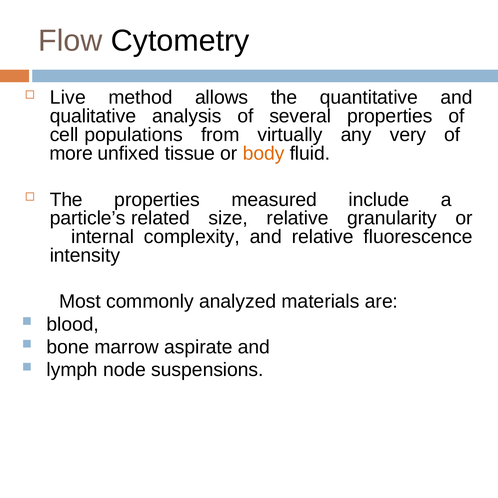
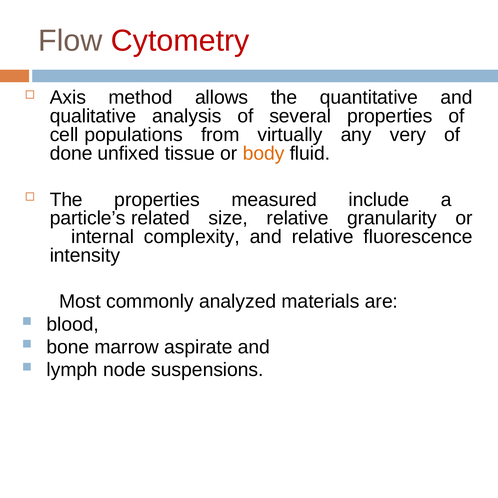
Cytometry colour: black -> red (180, 41)
Live: Live -> Axis (68, 98)
more: more -> done (71, 153)
